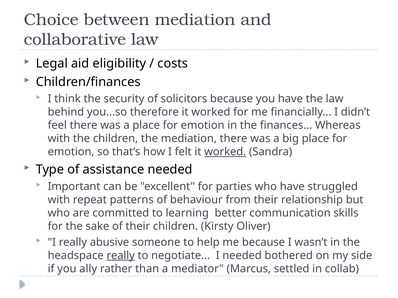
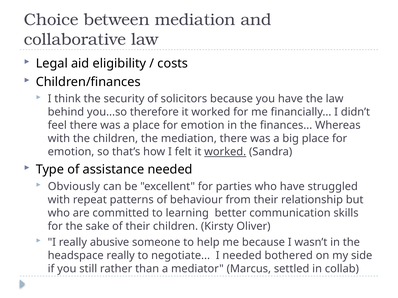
Important: Important -> Obviously (74, 187)
really underline: present -> none (121, 256)
ally: ally -> still (88, 269)
